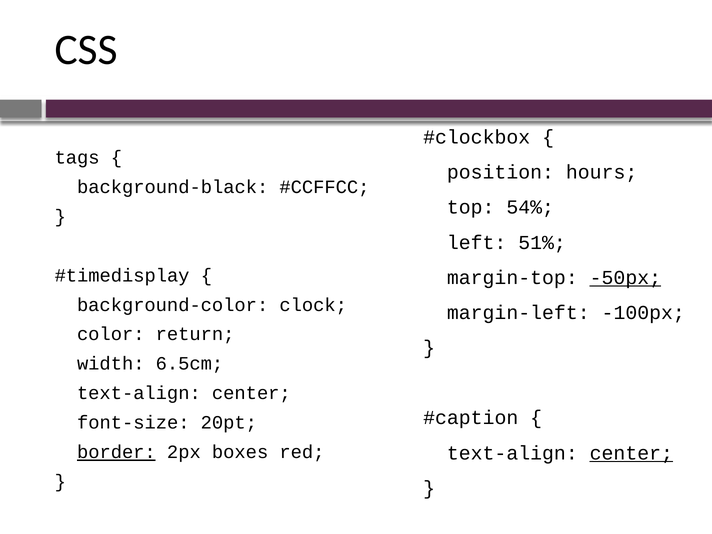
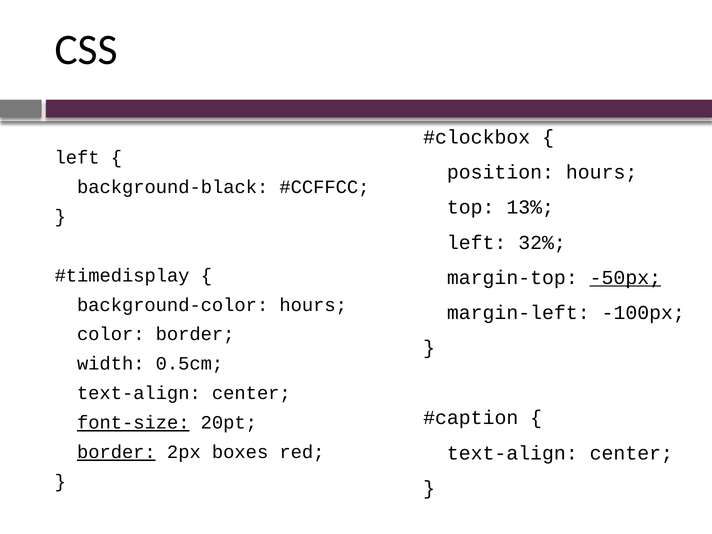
tags: tags -> left (77, 158)
54%: 54% -> 13% (530, 207)
51%: 51% -> 32% (542, 242)
background-color clock: clock -> hours (313, 305)
color return: return -> border (195, 334)
6.5cm: 6.5cm -> 0.5cm (189, 364)
font-size underline: none -> present (133, 423)
center underline: present -> none (631, 453)
